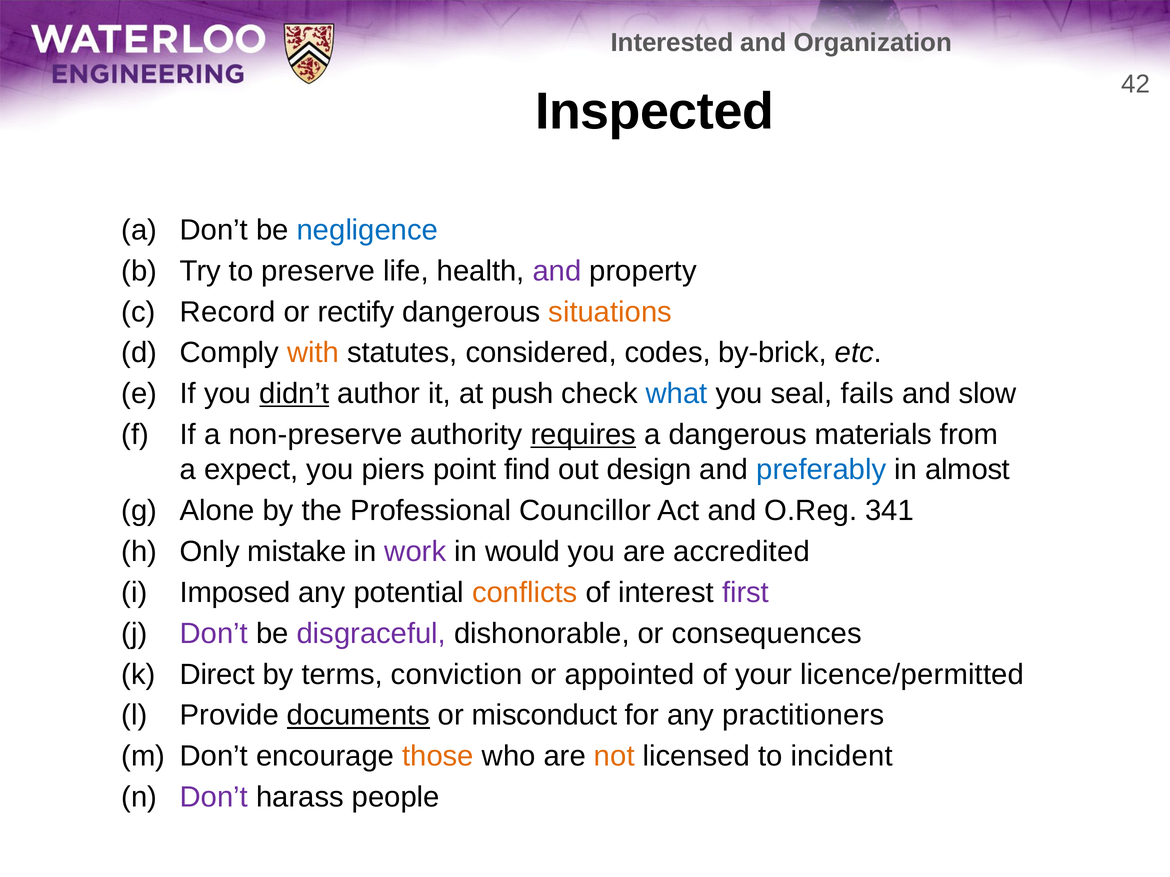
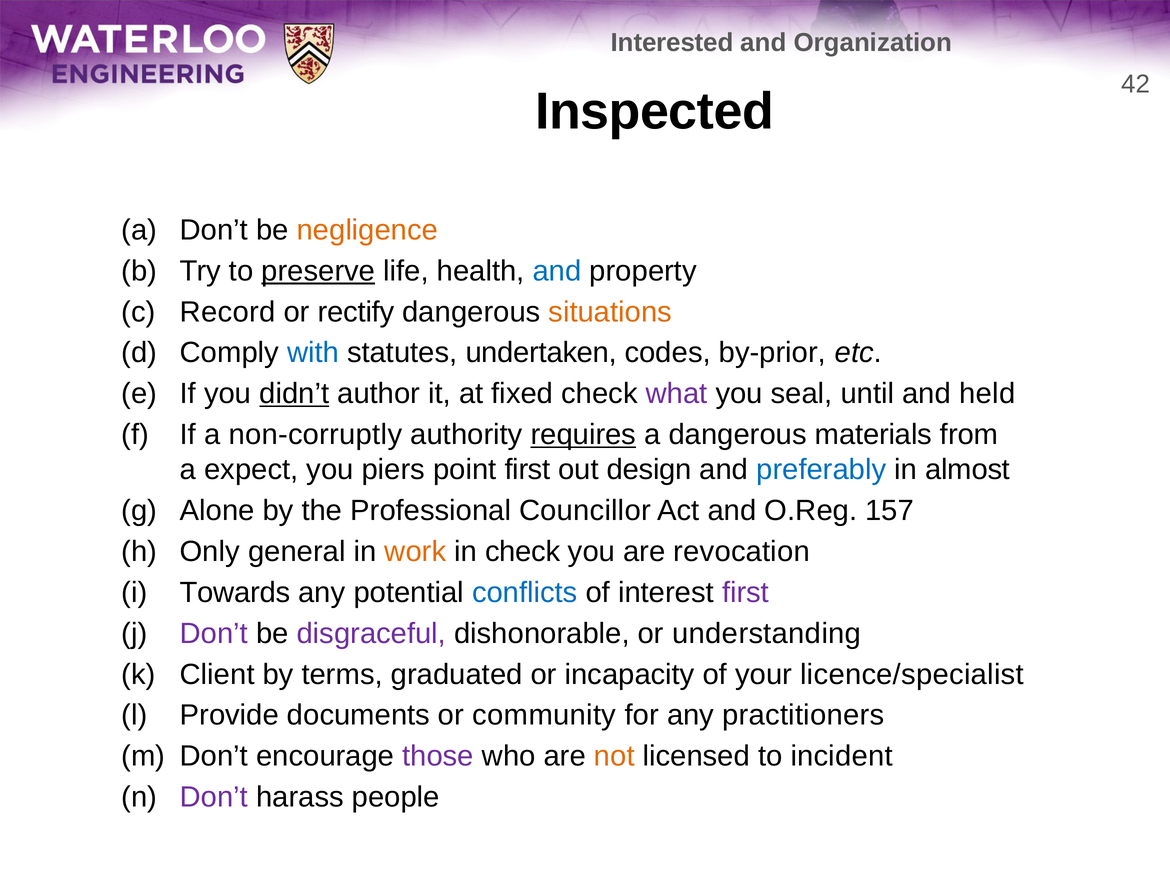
negligence colour: blue -> orange (367, 230)
preserve underline: none -> present (318, 271)
and colour: purple -> blue (557, 271)
with colour: orange -> blue (313, 353)
considered: considered -> undertaken (541, 353)
by-brick: by-brick -> by-prior (772, 353)
push: push -> fixed (522, 394)
what colour: blue -> purple (677, 394)
fails: fails -> until (867, 394)
slow: slow -> held (987, 394)
non-preserve: non-preserve -> non-corruptly (315, 435)
point find: find -> first (527, 470)
341: 341 -> 157 (890, 511)
mistake: mistake -> general (297, 552)
work colour: purple -> orange (415, 552)
in would: would -> check (523, 552)
accredited: accredited -> revocation (742, 552)
Imposed: Imposed -> Towards (235, 593)
conflicts colour: orange -> blue (525, 593)
consequences: consequences -> understanding (767, 634)
Direct: Direct -> Client (217, 675)
conviction: conviction -> graduated (457, 675)
appointed: appointed -> incapacity (630, 675)
licence/permitted: licence/permitted -> licence/specialist (912, 675)
documents underline: present -> none (358, 716)
misconduct: misconduct -> community (544, 716)
those colour: orange -> purple (438, 757)
